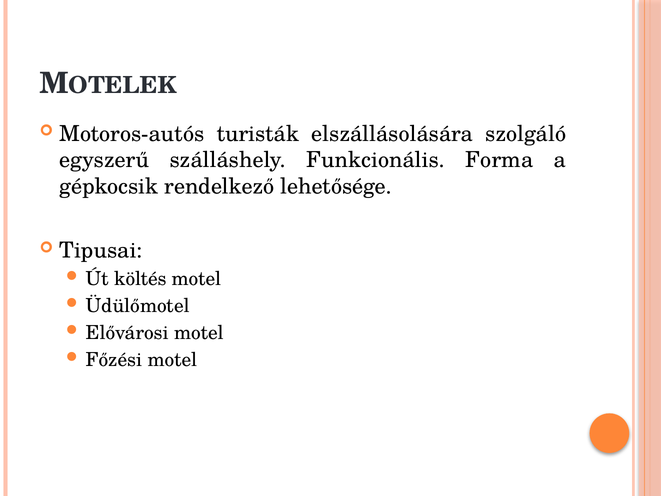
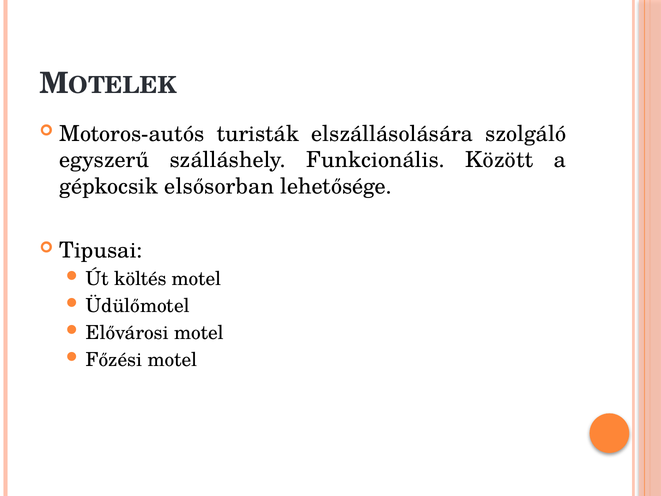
Forma: Forma -> Között (499, 160)
rendelkező: rendelkező -> elsősorban (219, 187)
